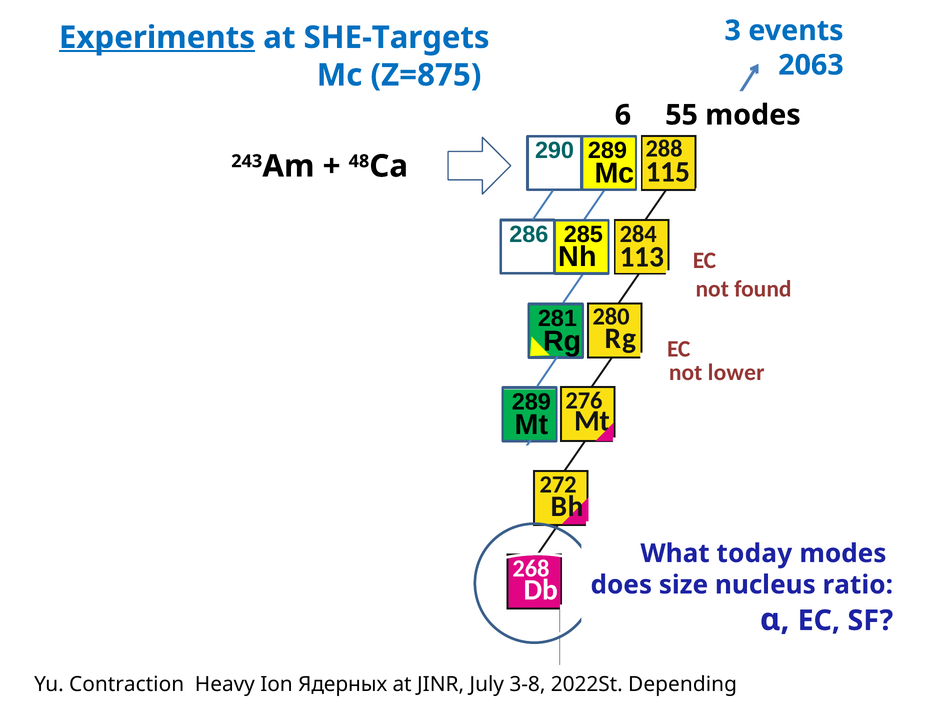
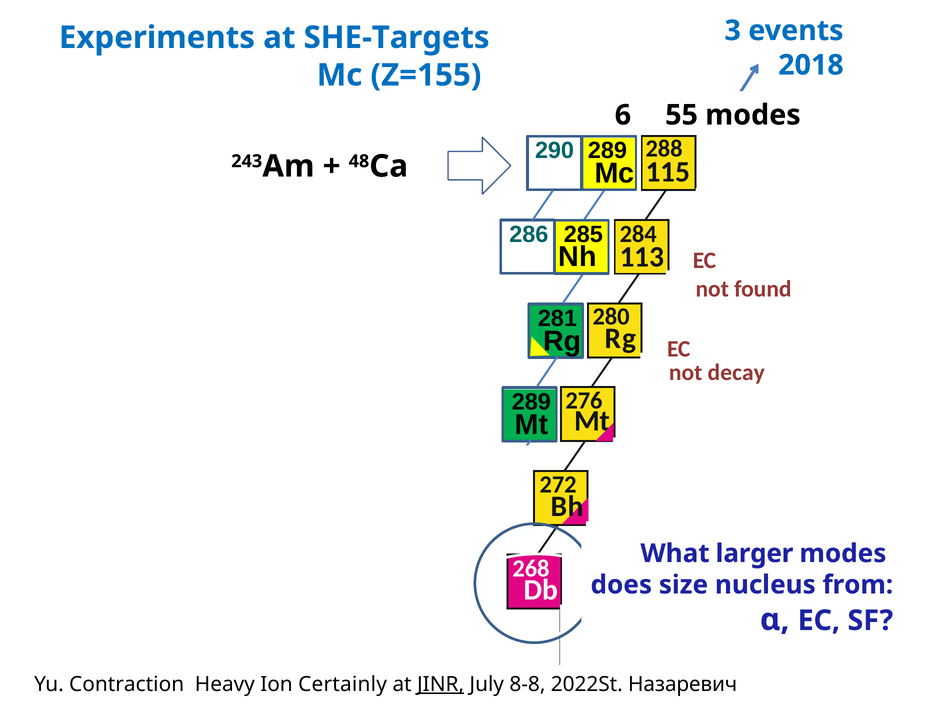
Experiments underline: present -> none (157, 38)
2063: 2063 -> 2018 (811, 65)
Z=875: Z=875 -> Z=155 (426, 75)
lower: lower -> decay (736, 372)
today: today -> larger (755, 553)
ratio: ratio -> from (858, 584)
Ядерных: Ядерных -> Certainly (343, 684)
JINR underline: none -> present (441, 684)
3-8: 3-8 -> 8-8 (527, 684)
Depending: Depending -> Назаревич (683, 684)
